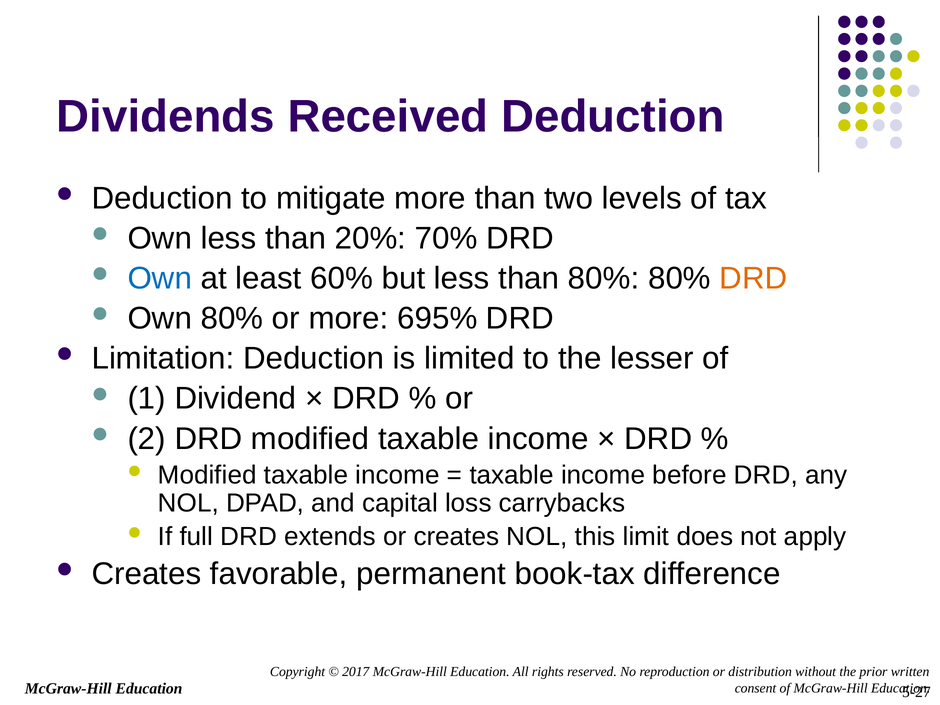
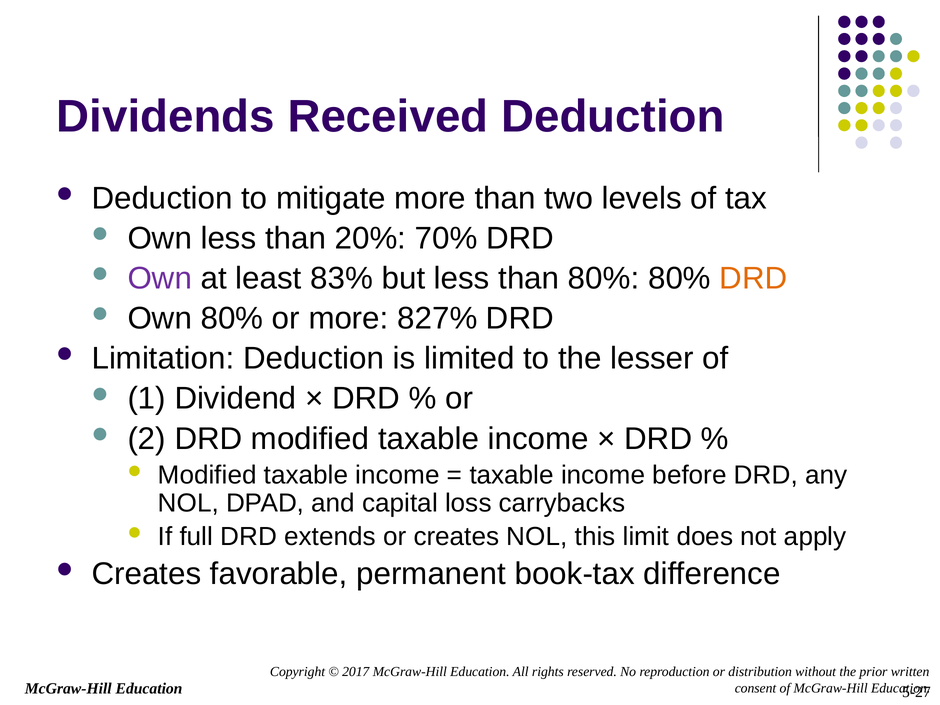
Own colour: blue -> purple (160, 278)
60%: 60% -> 83% (342, 278)
695%: 695% -> 827% (437, 318)
